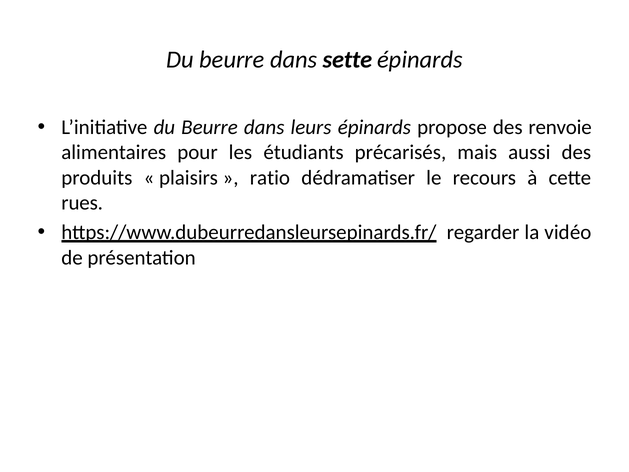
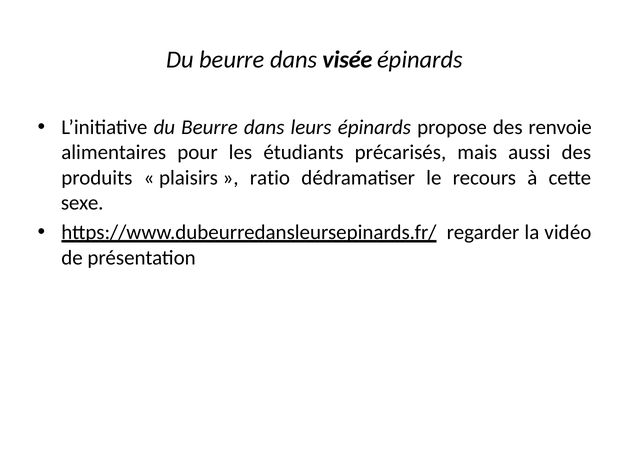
sette: sette -> visée (347, 60)
rues: rues -> sexe (82, 203)
